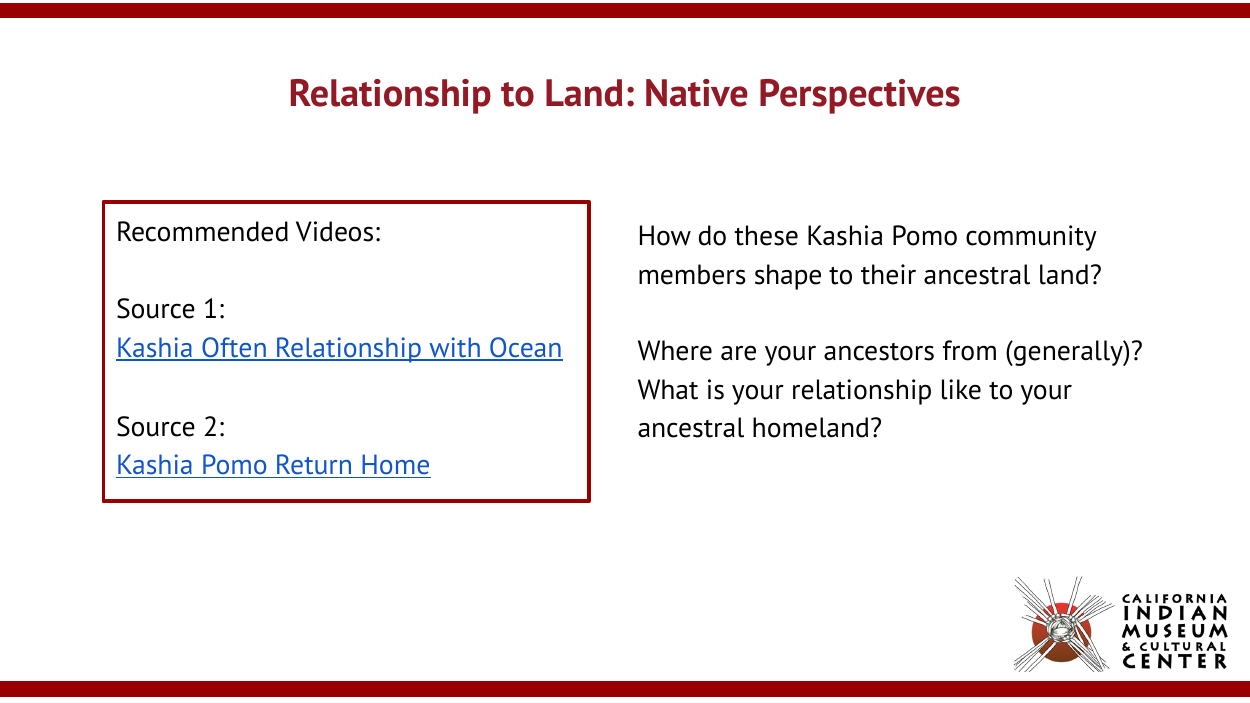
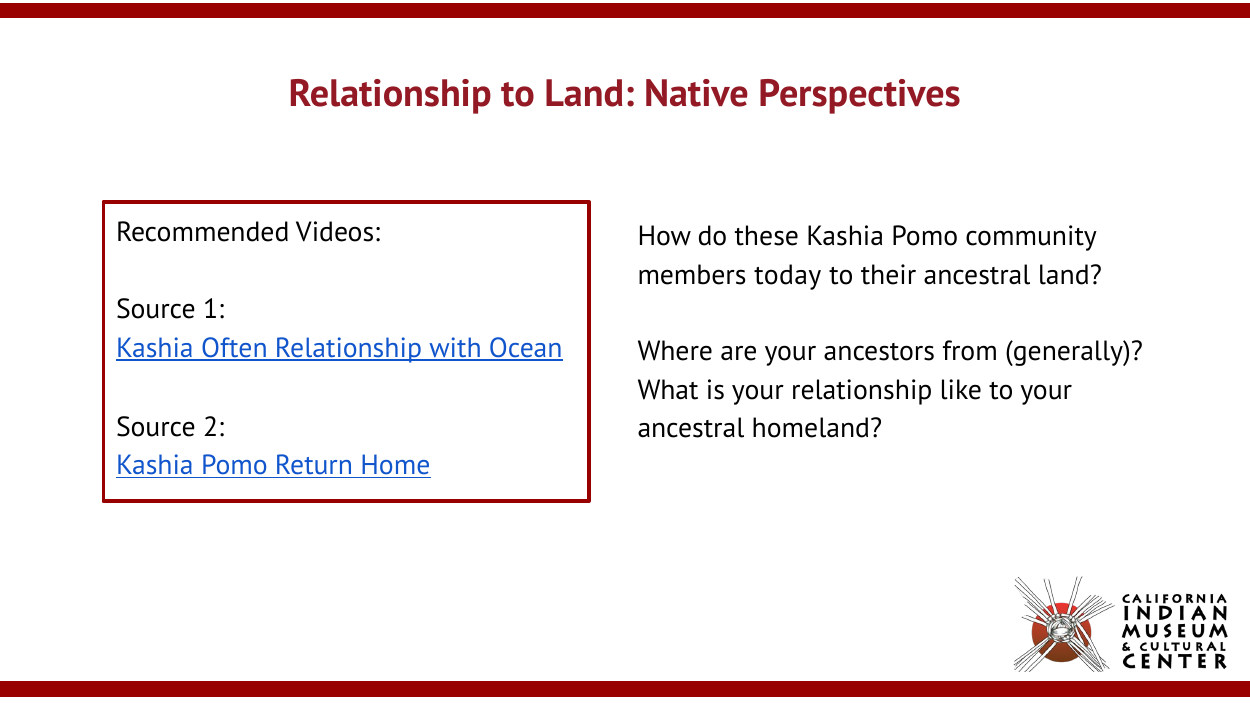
shape: shape -> today (788, 275)
